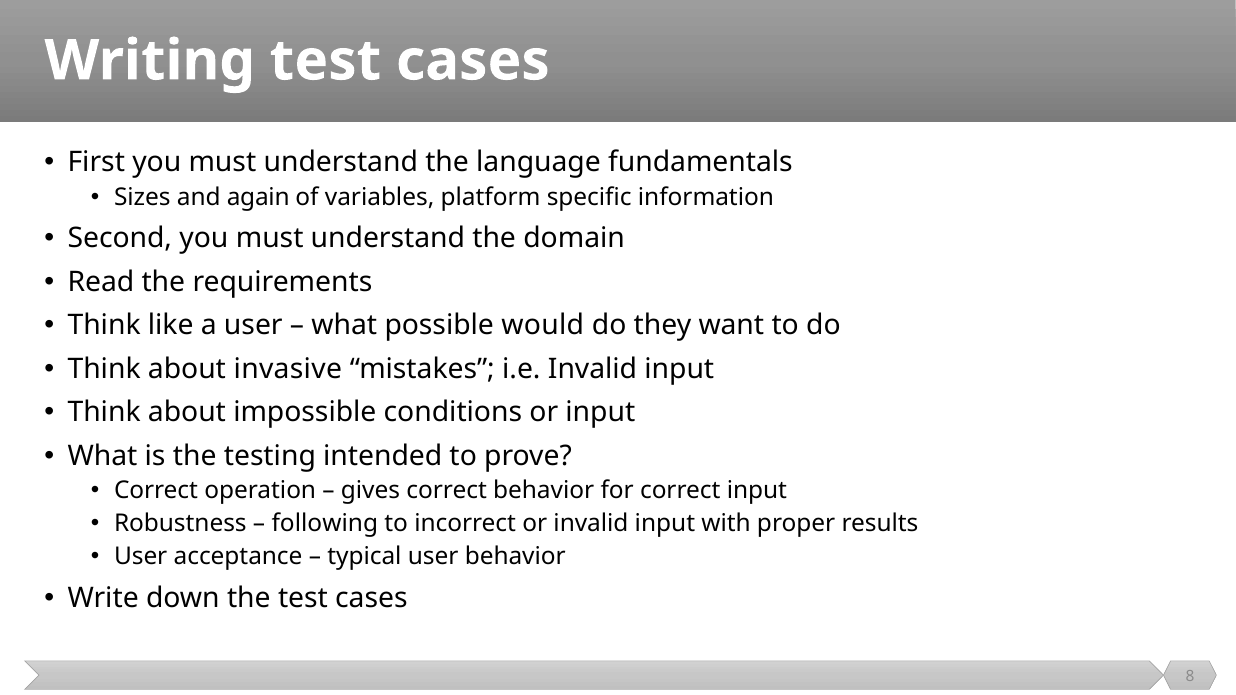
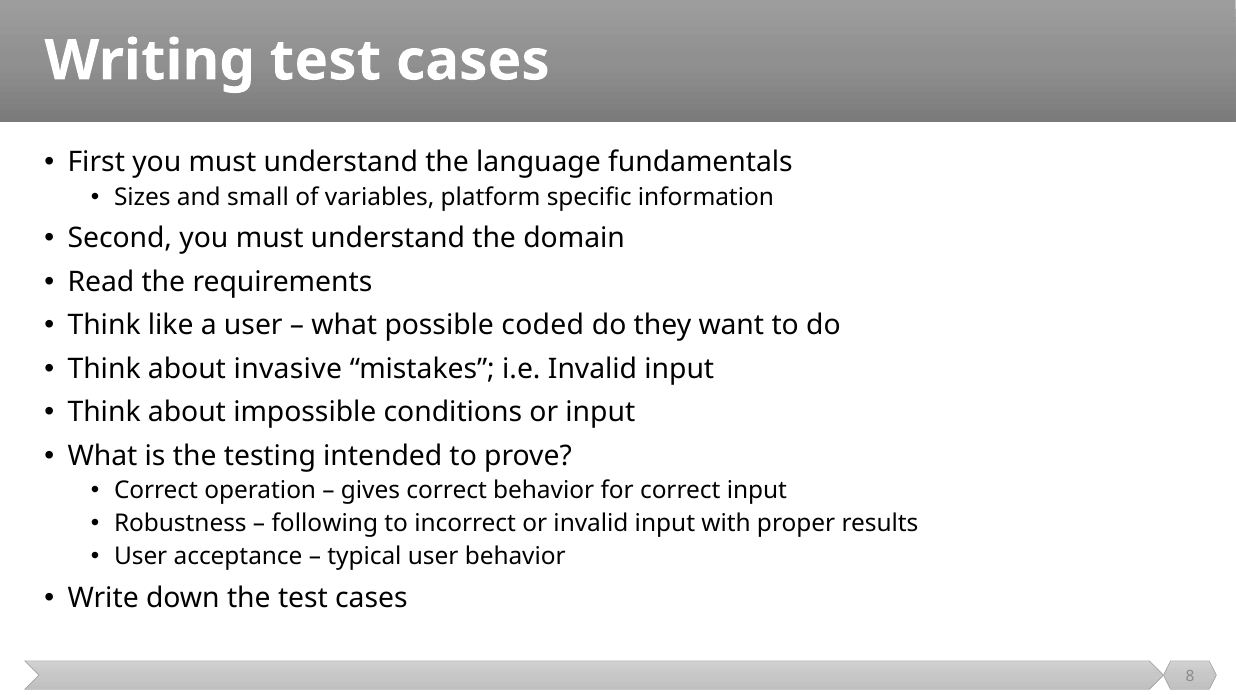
again: again -> small (258, 197)
would: would -> coded (543, 326)
